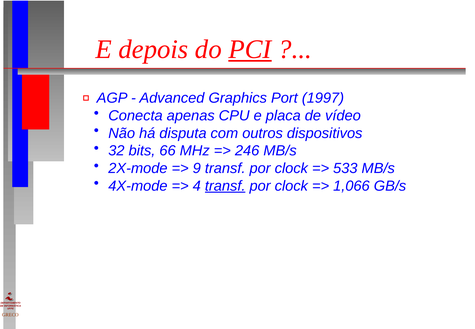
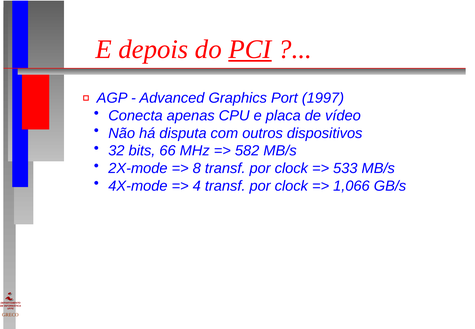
246: 246 -> 582 (247, 151)
9: 9 -> 8 (197, 168)
transf underline: present -> none (225, 186)
